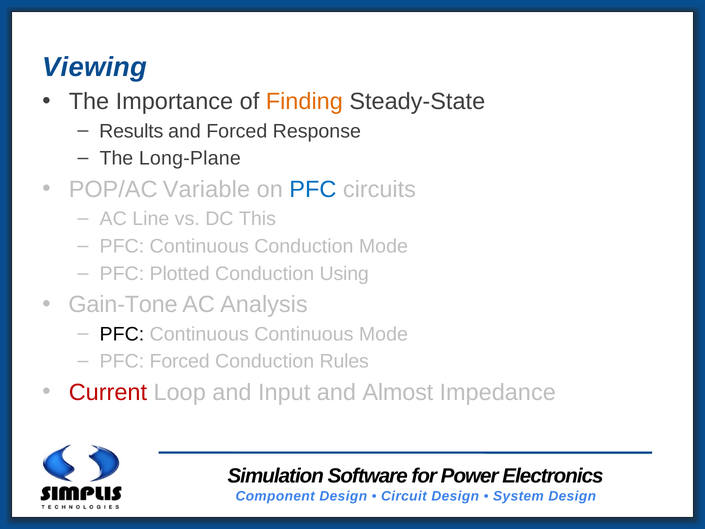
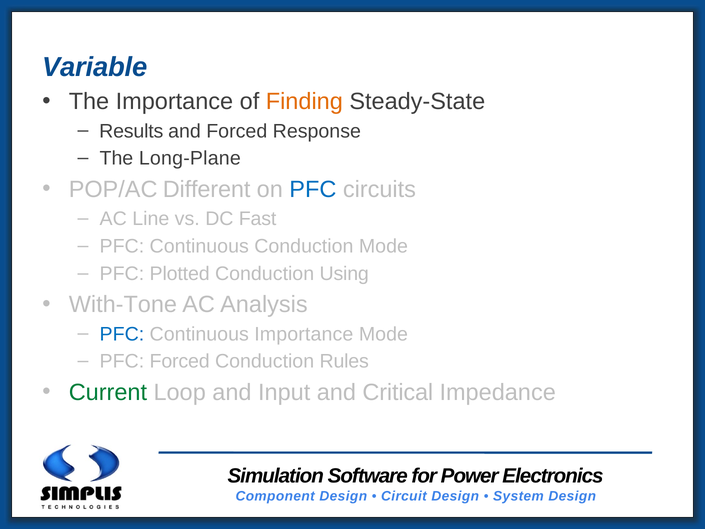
Viewing: Viewing -> Variable (95, 67)
Variable: Variable -> Different (207, 189)
This: This -> Fast (258, 219)
Gain-Tone: Gain-Tone -> With-Tone (123, 304)
PFC colour: black -> blue (122, 334)
Continuous Continuous: Continuous -> Importance (304, 334)
Current colour: red -> green (108, 392)
Almost: Almost -> Critical (398, 392)
